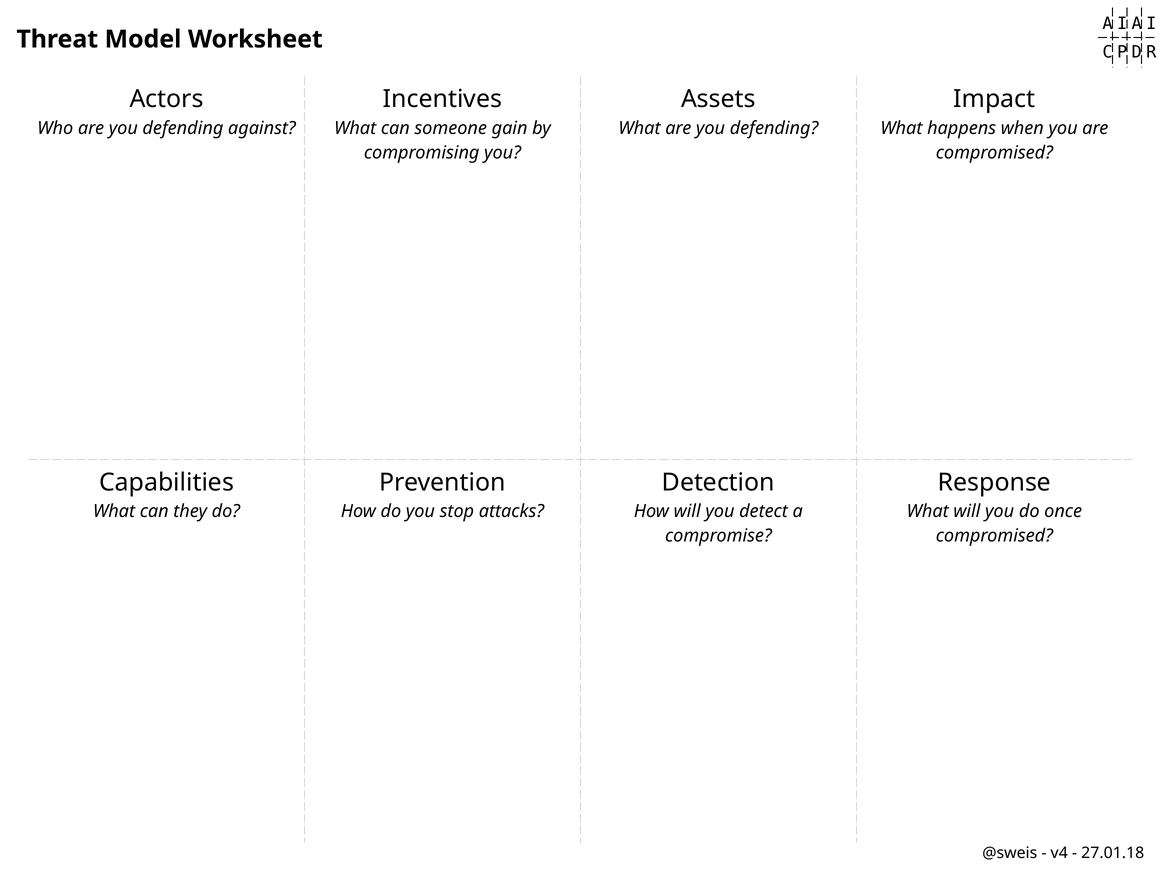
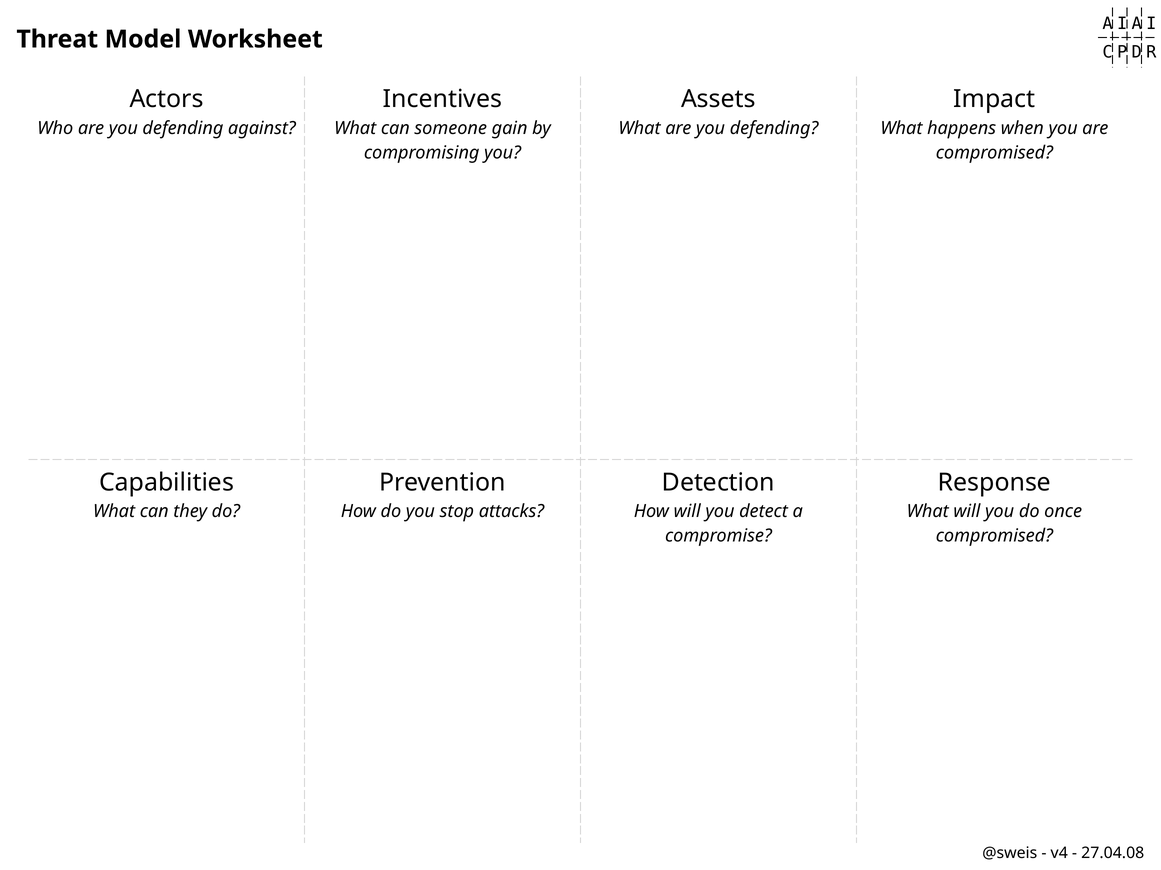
27.01.18: 27.01.18 -> 27.04.08 (1113, 854)
